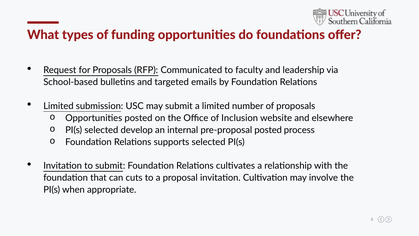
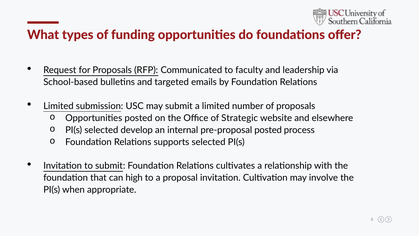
Inclusion: Inclusion -> Strategic (240, 118)
cuts: cuts -> high (134, 178)
